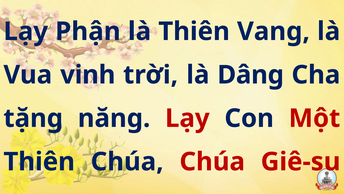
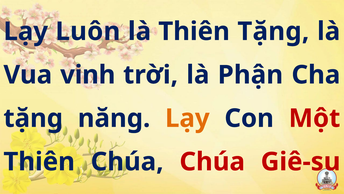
Phận: Phận -> Luôn (88, 31)
Vang: Vang -> Tặng (273, 31)
Dâng: Dâng -> Phận (250, 75)
Lạy colour: red -> orange (187, 118)
